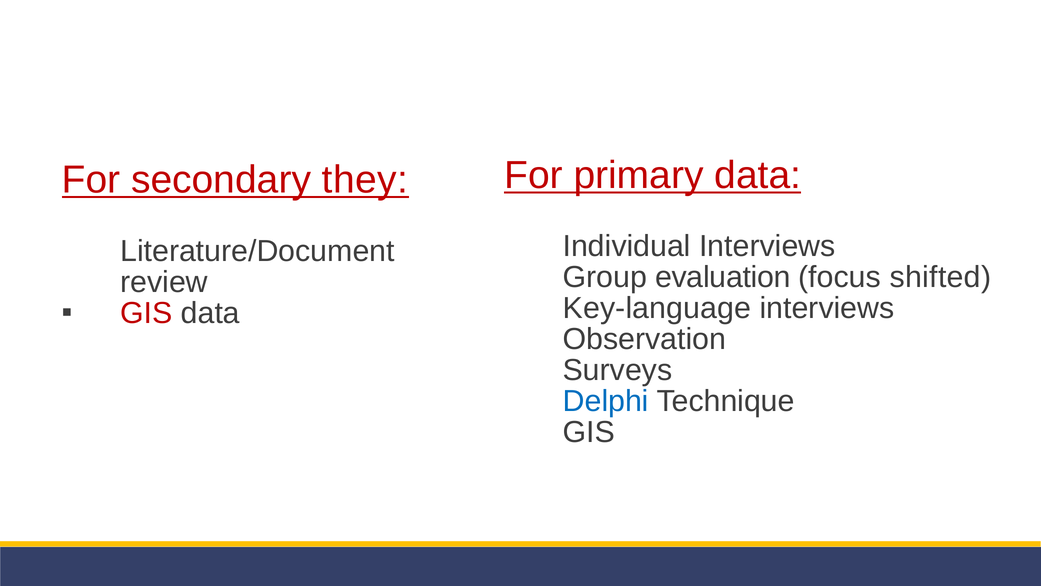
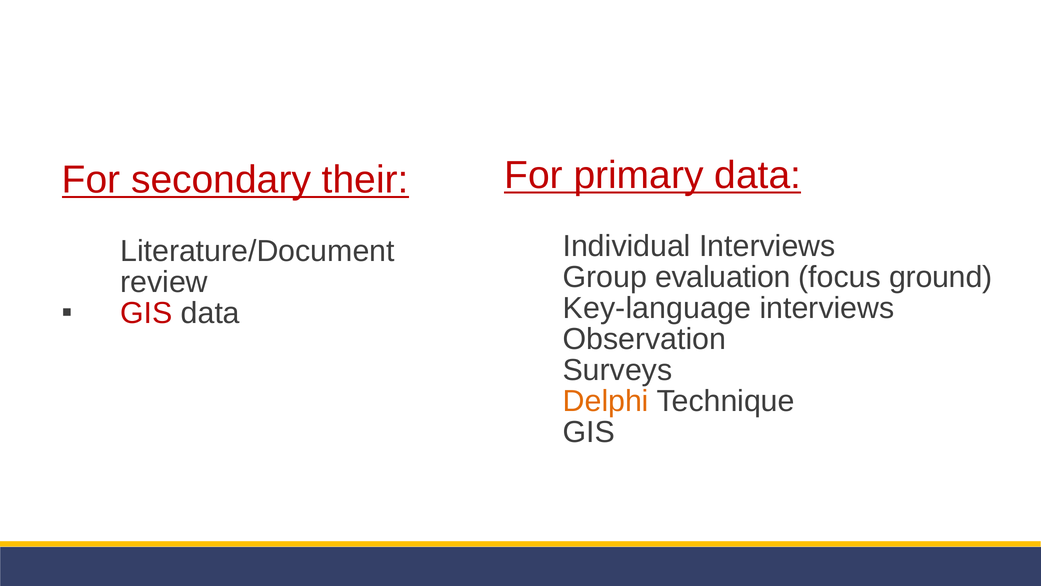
they: they -> their (365, 180)
shifted: shifted -> ground (941, 277)
Delphi colour: blue -> orange (606, 401)
